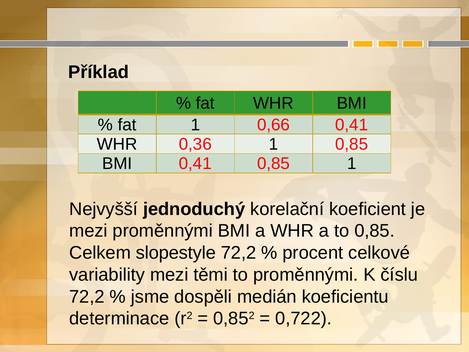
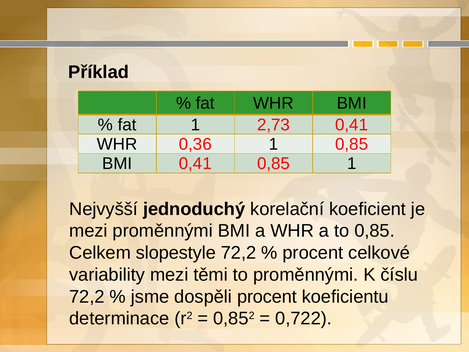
0,66: 0,66 -> 2,73 (274, 125)
dospěli medián: medián -> procent (267, 296)
